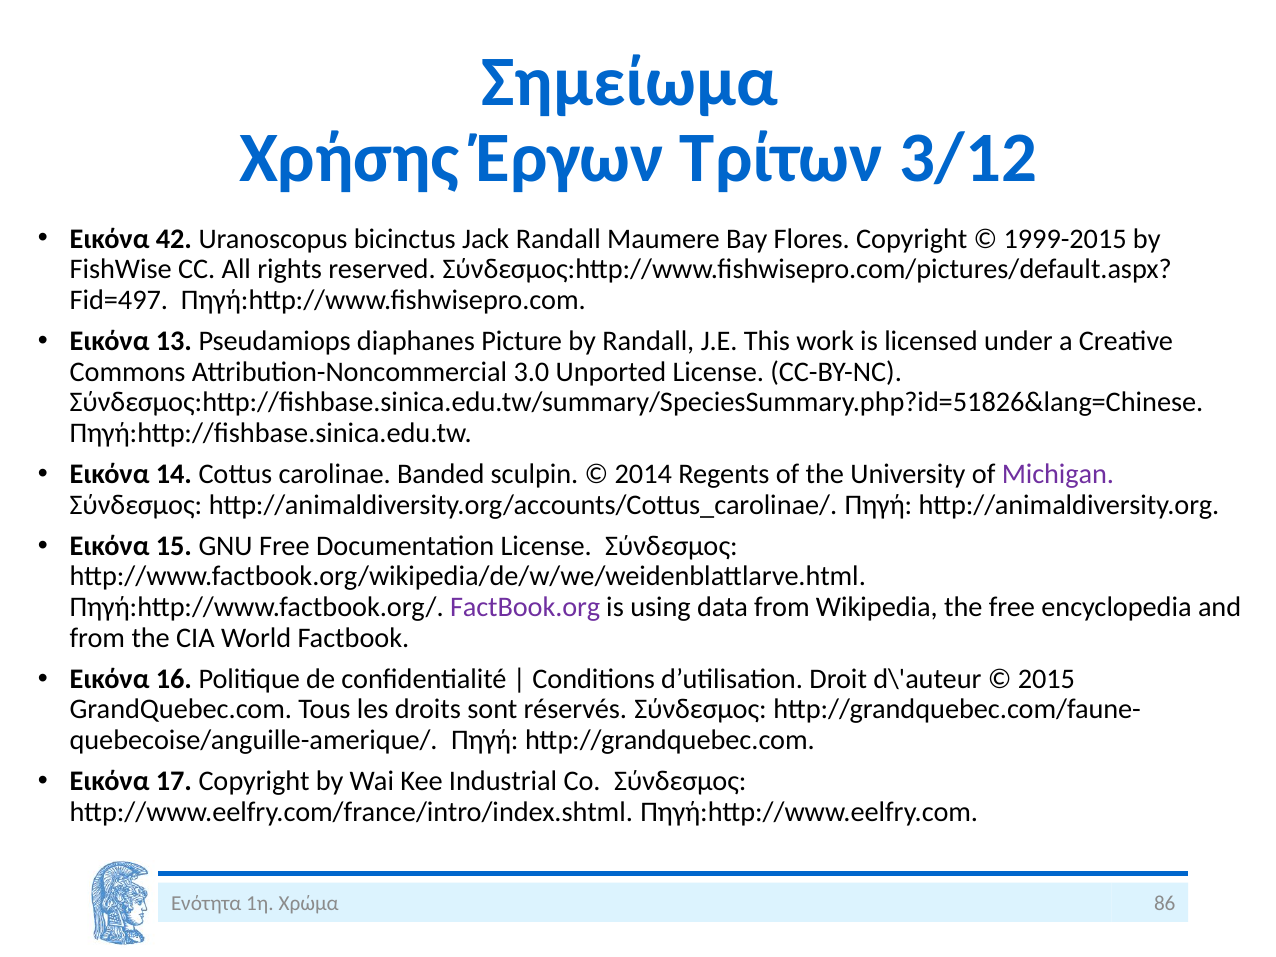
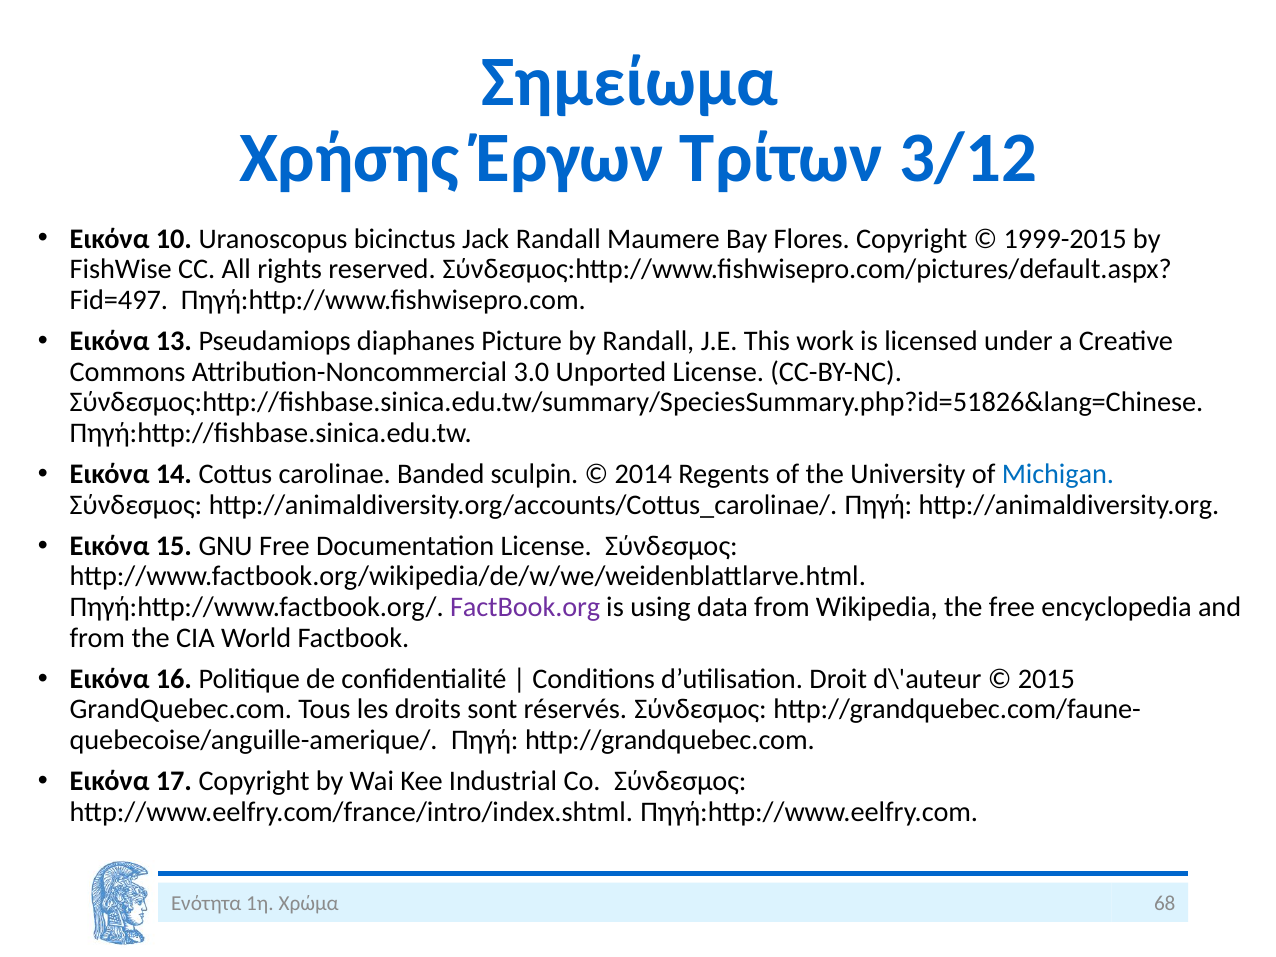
42: 42 -> 10 (174, 239)
Michigan colour: purple -> blue (1058, 474)
86: 86 -> 68 (1165, 904)
